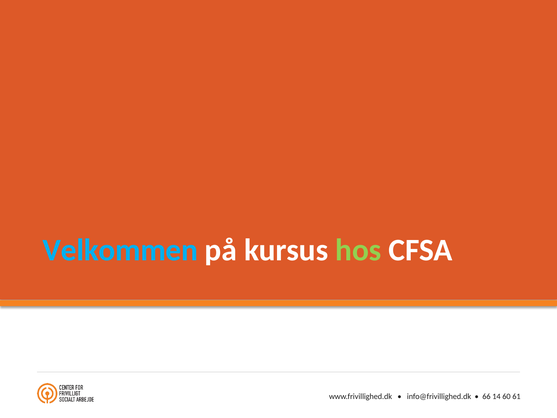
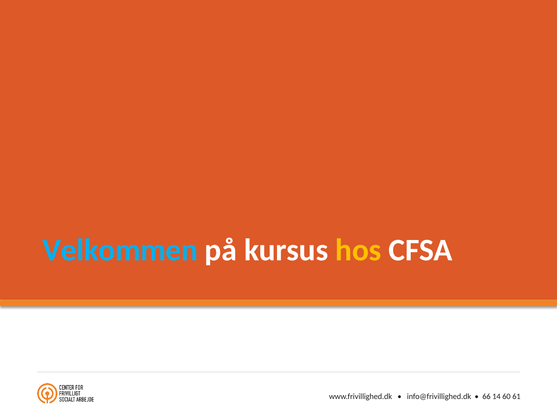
hos colour: light green -> yellow (358, 250)
